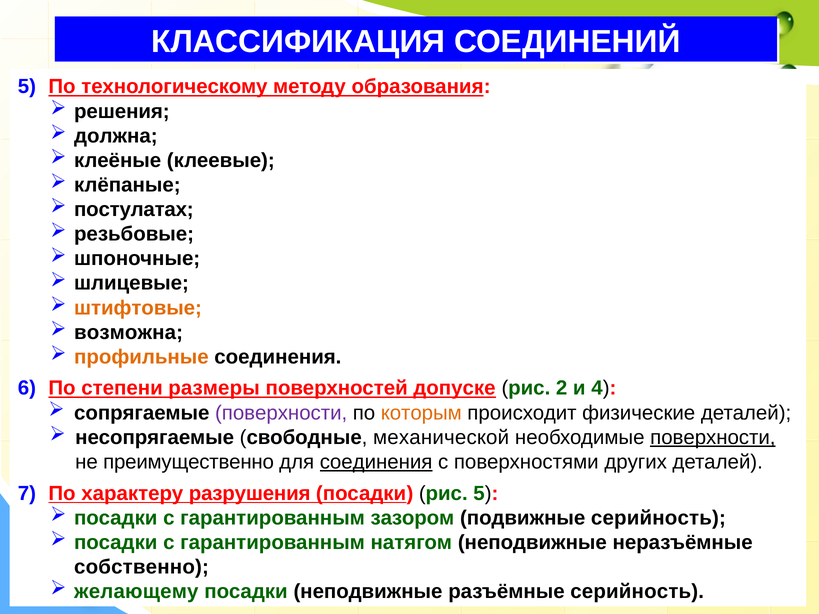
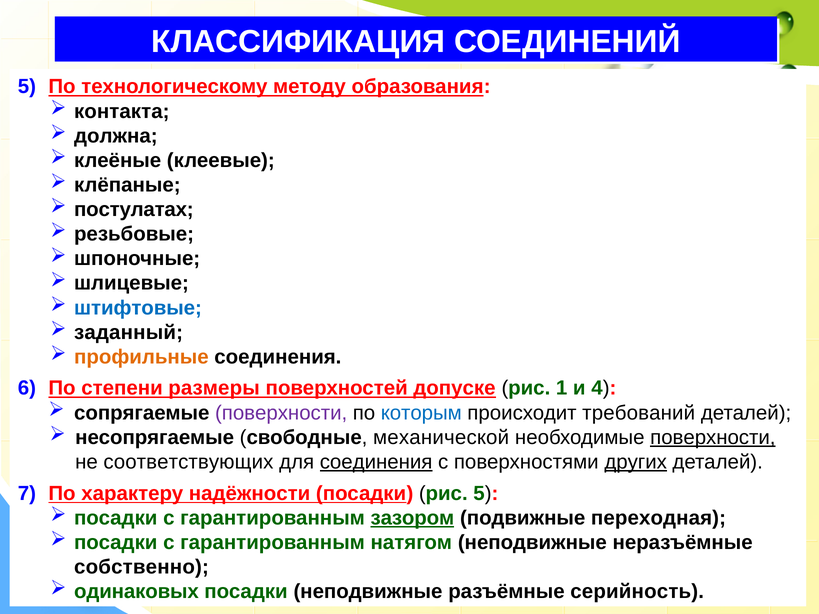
решения: решения -> контакта (122, 111)
штифтовые colour: orange -> blue (138, 308)
возможна: возможна -> заданный (129, 332)
2: 2 -> 1 (562, 388)
которым colour: orange -> blue (421, 413)
физические: физические -> требований (639, 413)
преимущественно: преимущественно -> соответствующих (188, 462)
других underline: none -> present (636, 462)
разрушения: разрушения -> надёжности (250, 493)
зазором underline: none -> present (412, 518)
подвижные серийность: серийность -> переходная (658, 518)
желающему: желающему -> одинаковых (136, 592)
